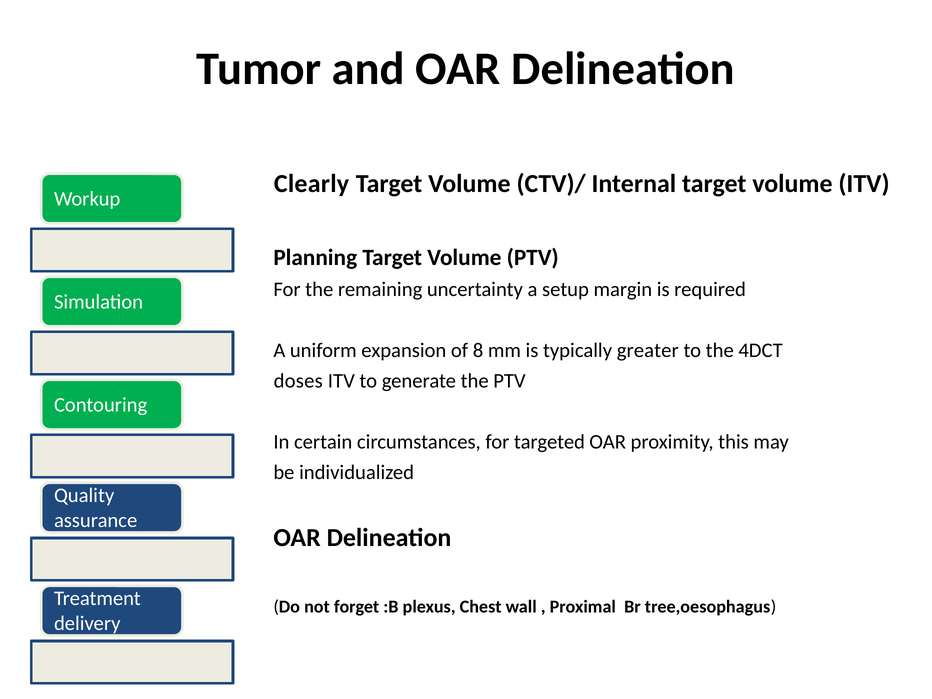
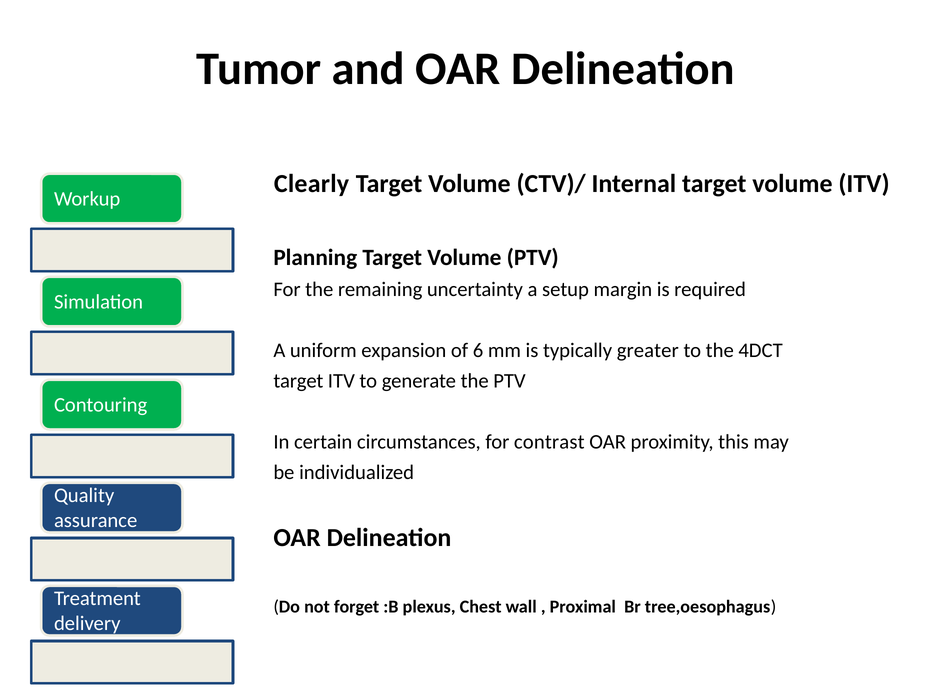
8: 8 -> 6 (478, 351)
doses: doses -> target (298, 381)
targeted: targeted -> contrast (549, 442)
